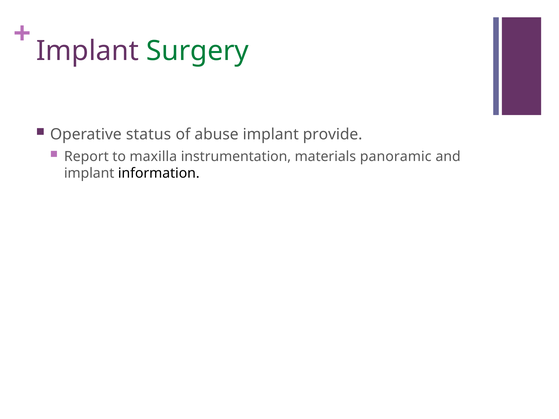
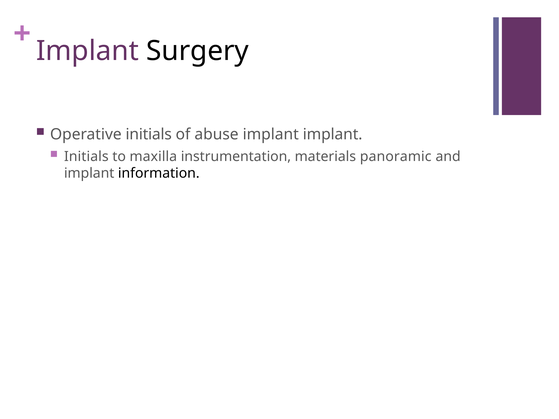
Surgery colour: green -> black (198, 51)
Operative status: status -> initials (149, 134)
implant provide: provide -> implant (333, 134)
Report: Report -> Initials (86, 157)
